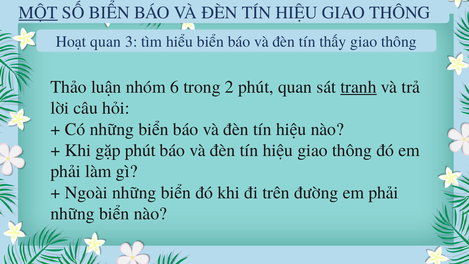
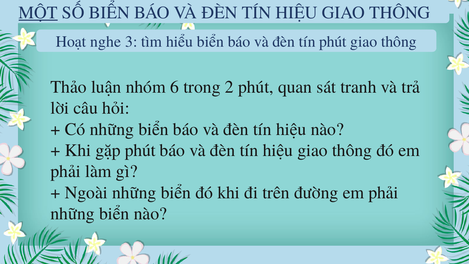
Hoạt quan: quan -> nghe (106, 42)
tín thấy: thấy -> phút (333, 42)
tranh underline: present -> none (358, 87)
